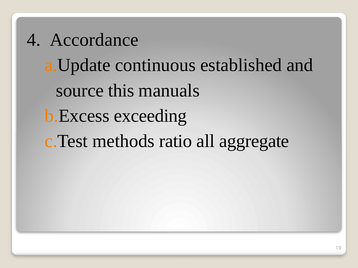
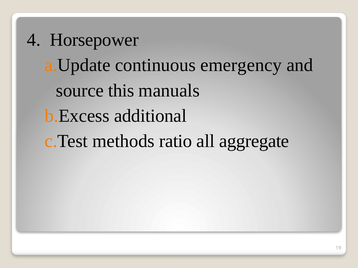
Accordance: Accordance -> Horsepower (94, 40)
established: established -> emergency (241, 65)
exceeding: exceeding -> additional (150, 116)
